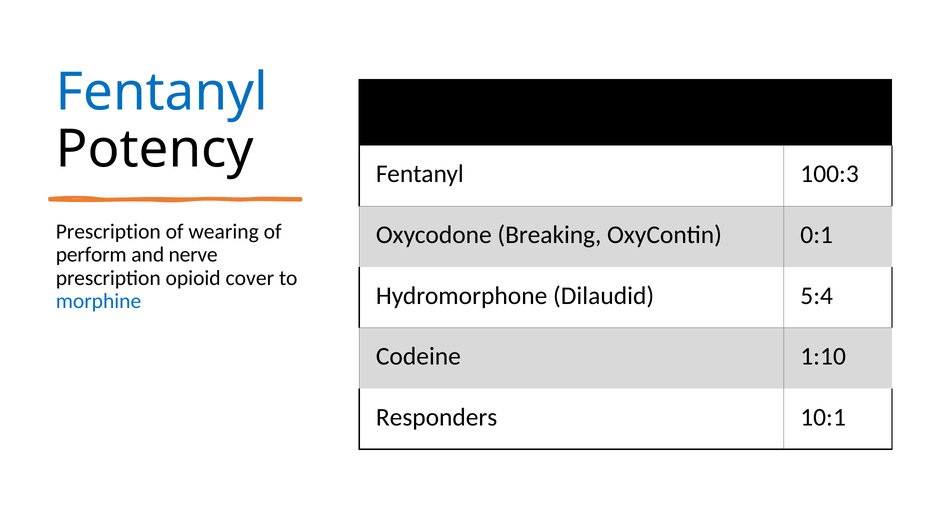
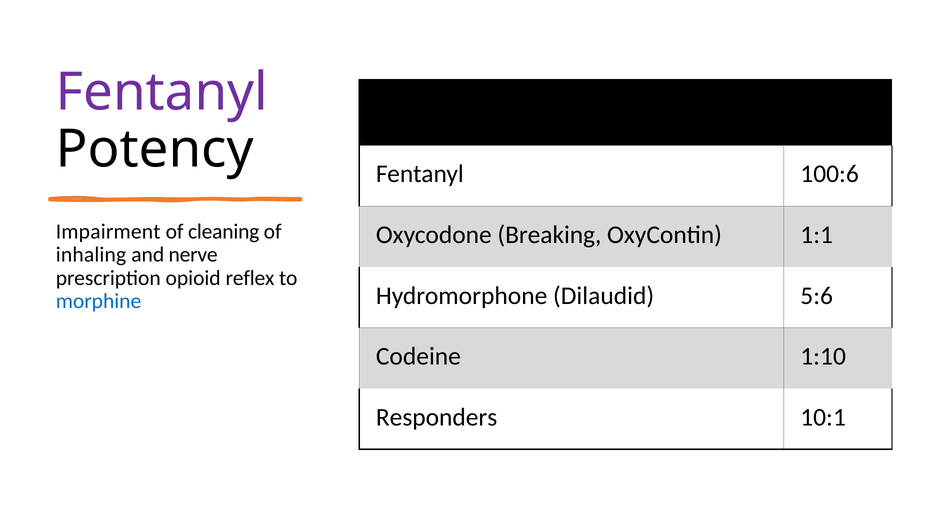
Fentanyl colour: blue -> purple (162, 92)
100:3: 100:3 -> 100:6 (830, 174)
Prescription: Prescription -> Impairment (108, 232)
wearing: wearing -> cleaning (224, 232)
0:1: 0:1 -> 1:1 (817, 235)
perform: perform -> inhaling (91, 255)
cover: cover -> reflex (250, 278)
5:4: 5:4 -> 5:6 (817, 296)
